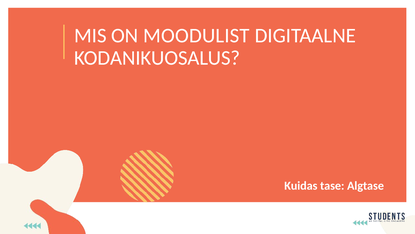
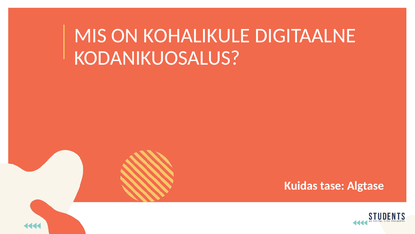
MOODULIST: MOODULIST -> KOHALIKULE (197, 36)
